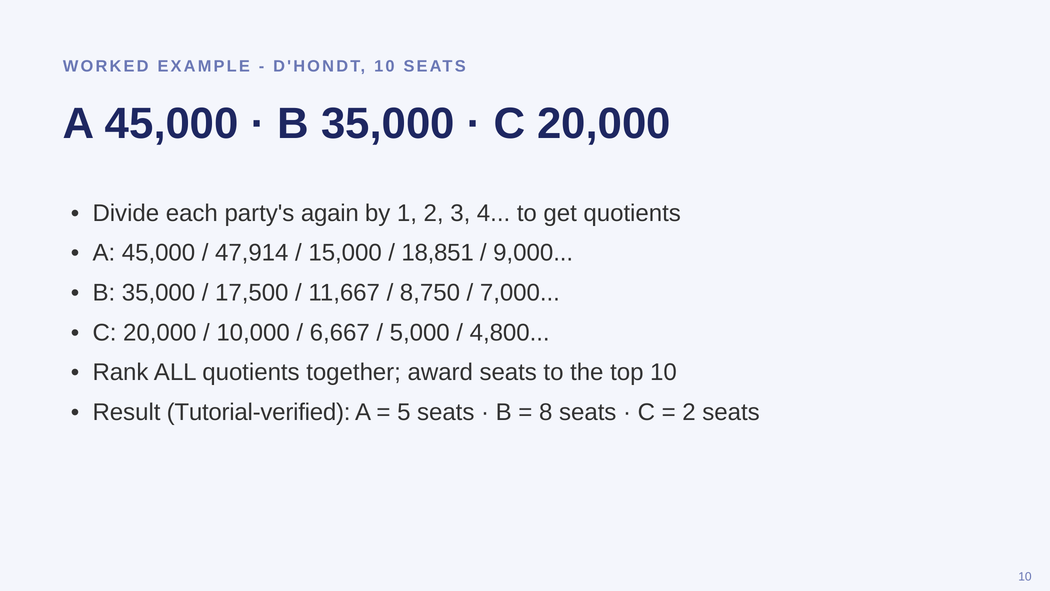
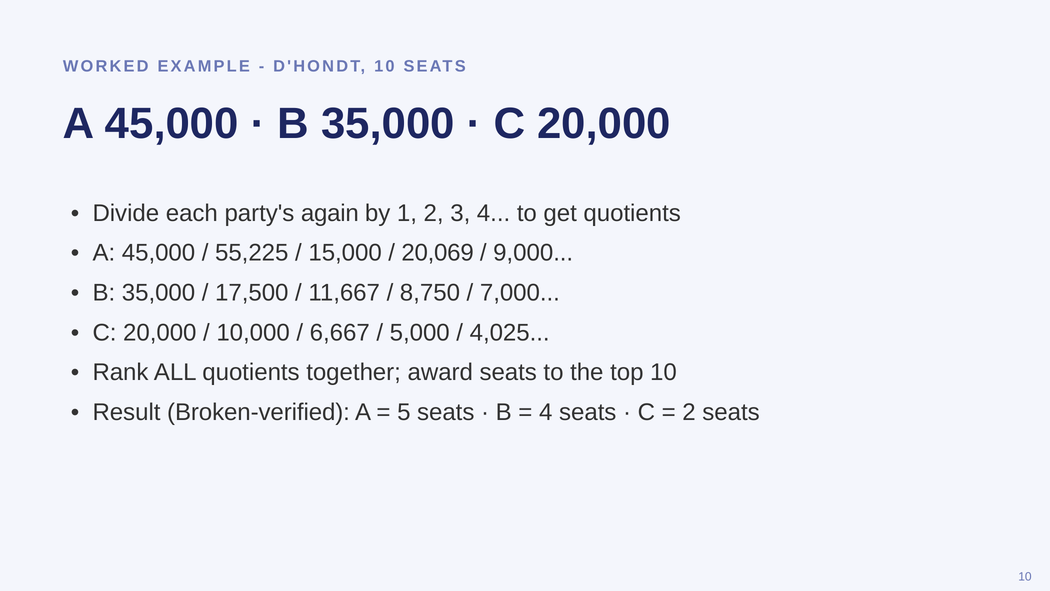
47,914: 47,914 -> 55,225 (252, 253)
18,851: 18,851 -> 20,069 (438, 253)
4,800: 4,800 -> 4,025 (510, 332)
Tutorial-verified: Tutorial-verified -> Broken-verified (259, 412)
8: 8 -> 4 (546, 412)
